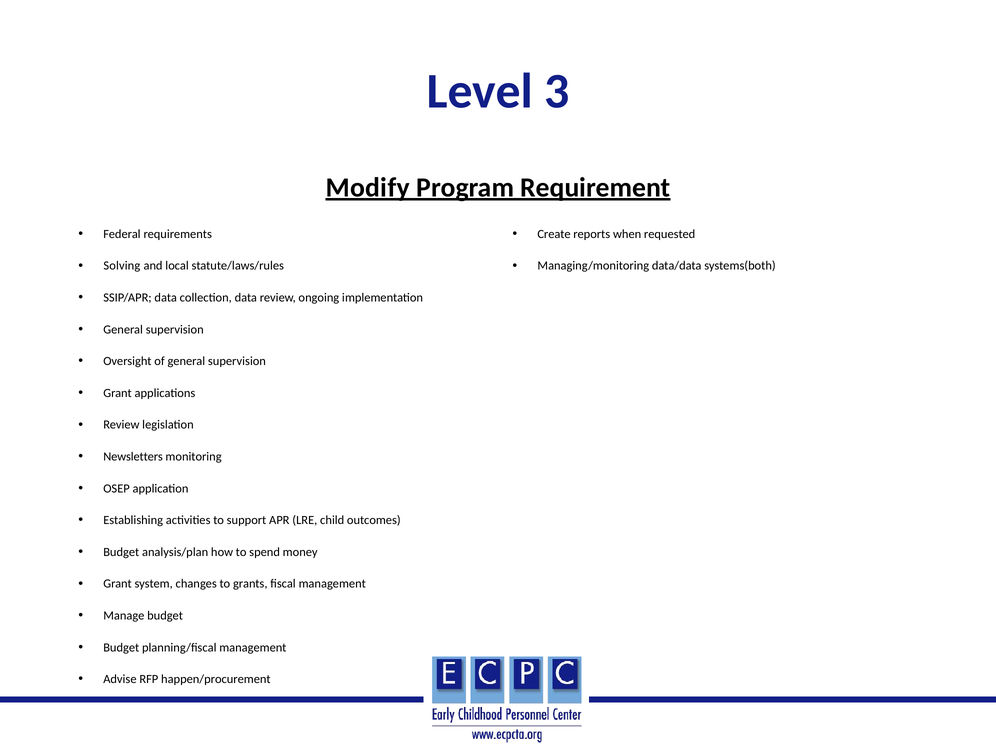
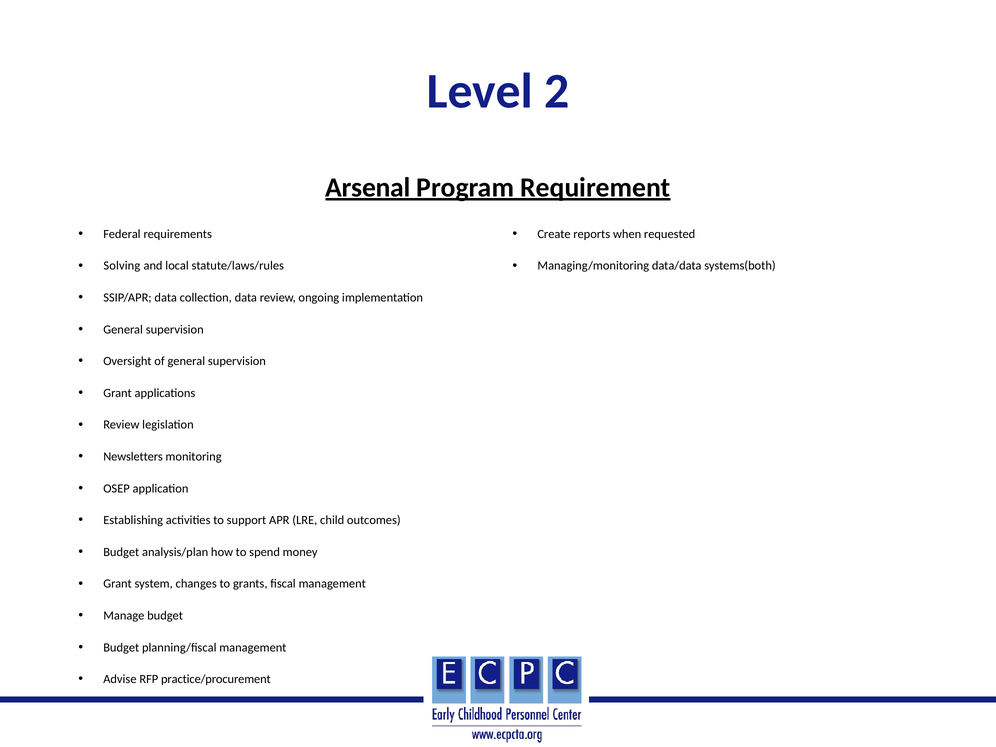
3: 3 -> 2 (557, 91)
Modify: Modify -> Arsenal (368, 187)
happen/procurement: happen/procurement -> practice/procurement (216, 679)
